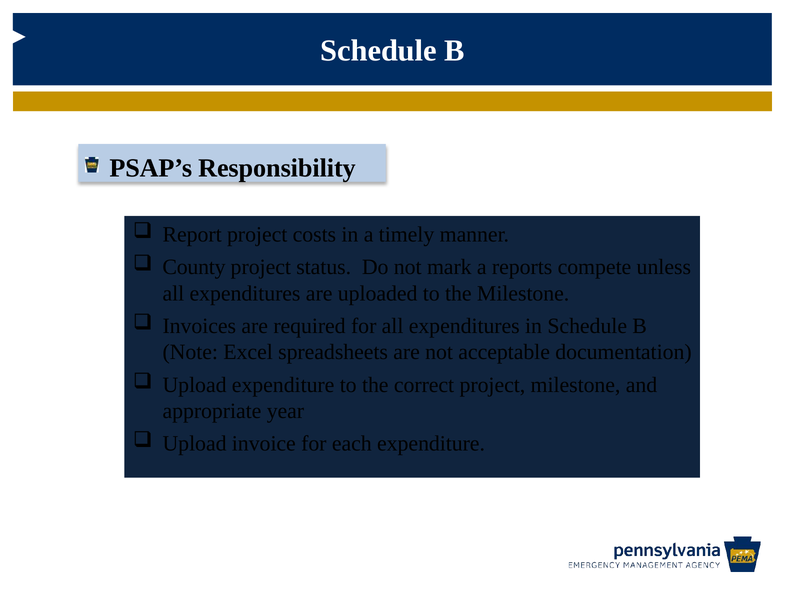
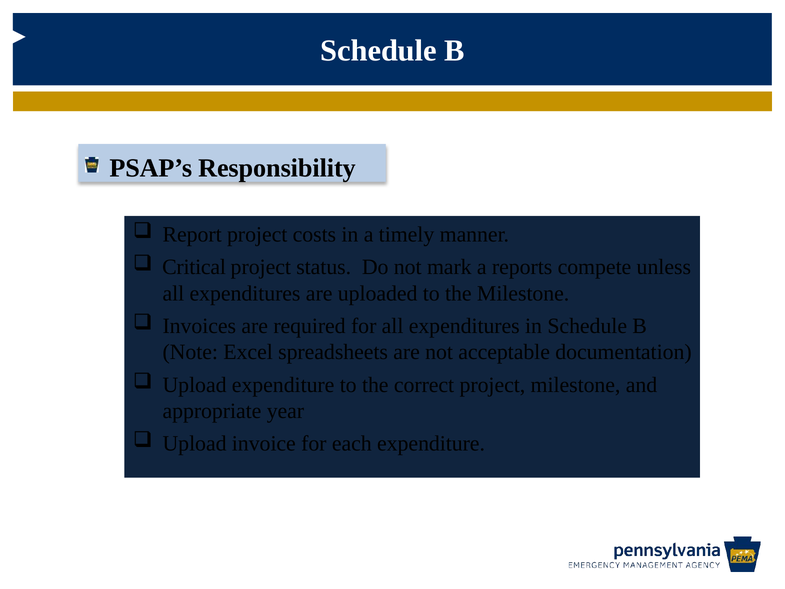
County: County -> Critical (194, 267)
